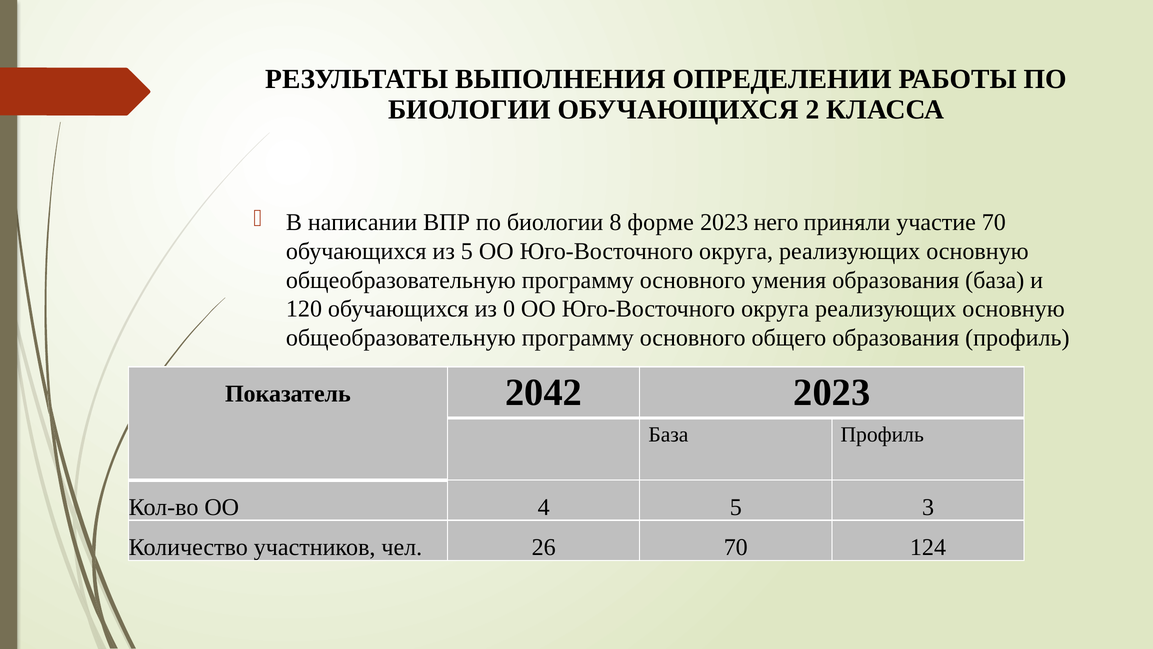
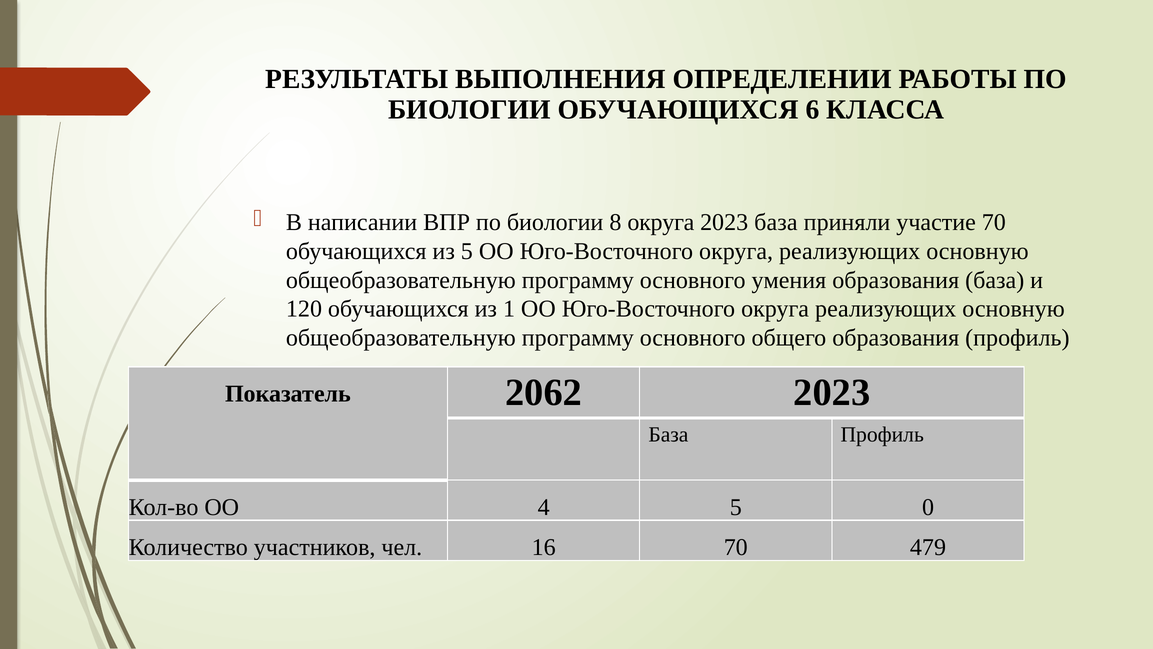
2: 2 -> 6 (813, 110)
8 форме: форме -> округа (661, 222)
него: него -> база (776, 222)
0: 0 -> 1 (509, 309)
2042: 2042 -> 2062 (544, 392)
3: 3 -> 0 (928, 507)
26: 26 -> 16 (544, 547)
124: 124 -> 479 (928, 547)
